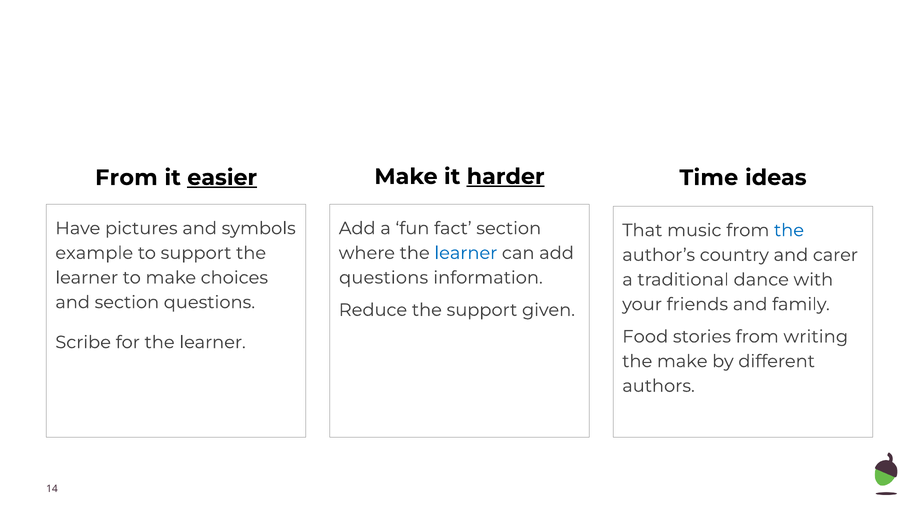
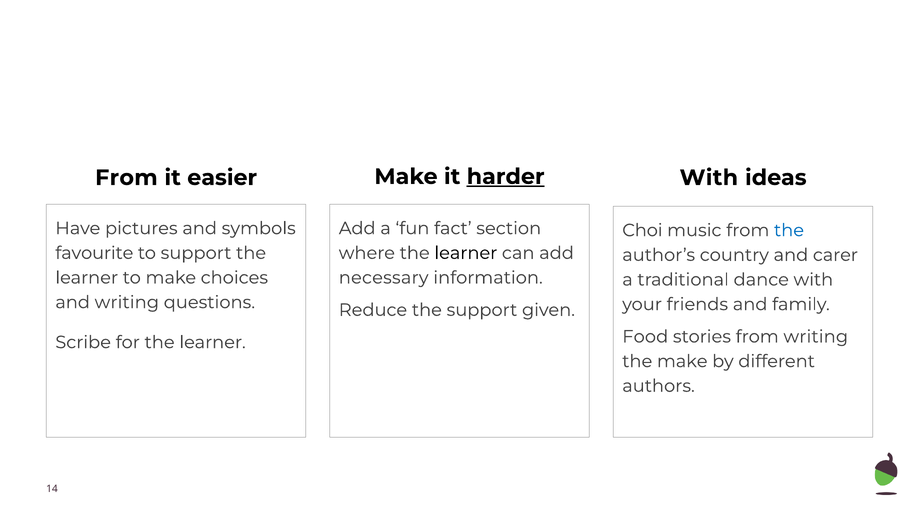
easier underline: present -> none (222, 178)
Time: Time -> With (709, 178)
That: That -> Choi (642, 230)
example: example -> favourite (94, 253)
learner colour: blue -> black (466, 253)
questions: questions -> necessary (384, 278)
and section: section -> writing (127, 302)
